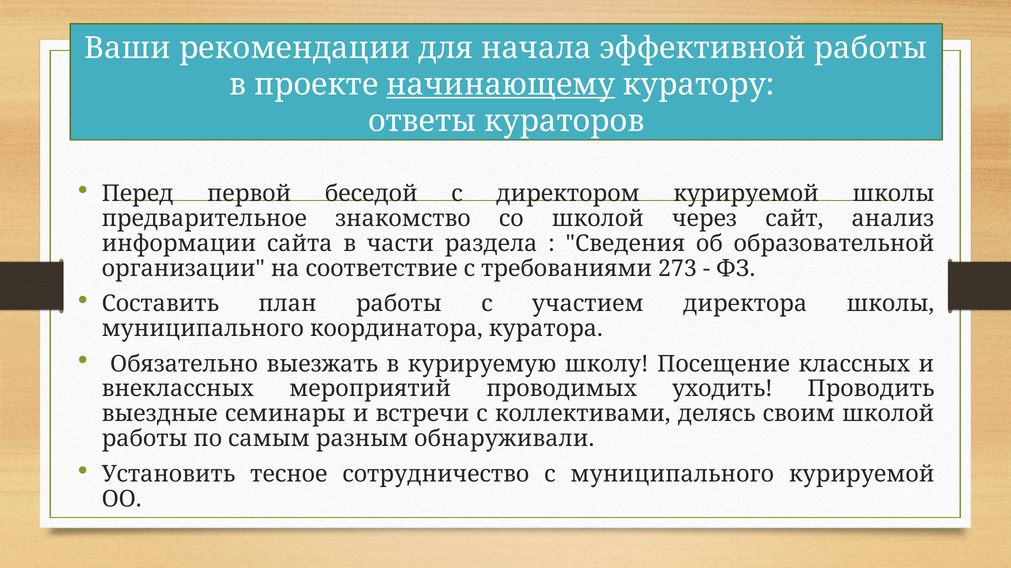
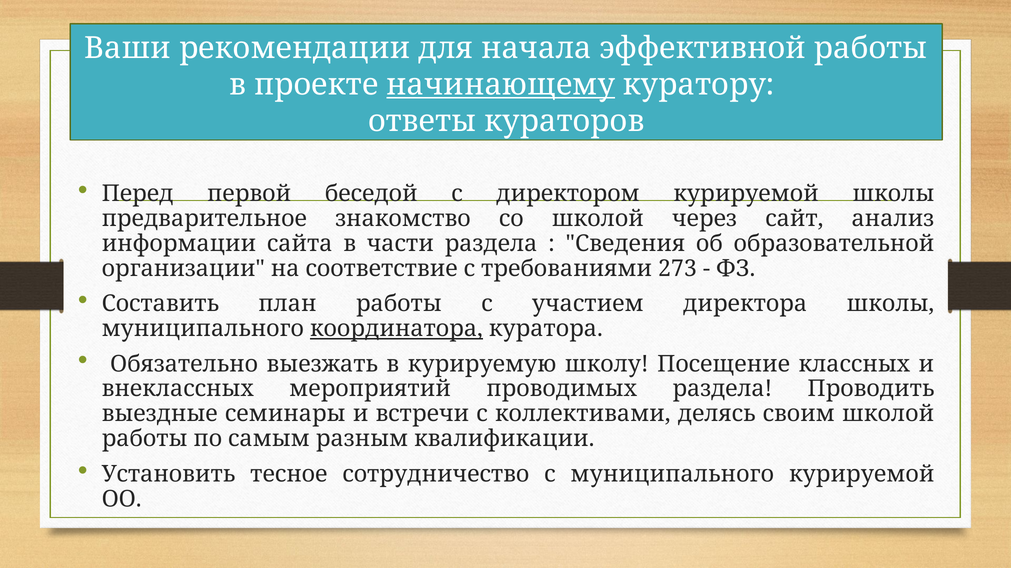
координатора underline: none -> present (396, 329)
проводимых уходить: уходить -> раздела (722, 389)
обнаруживали: обнаруживали -> квалификации (504, 439)
